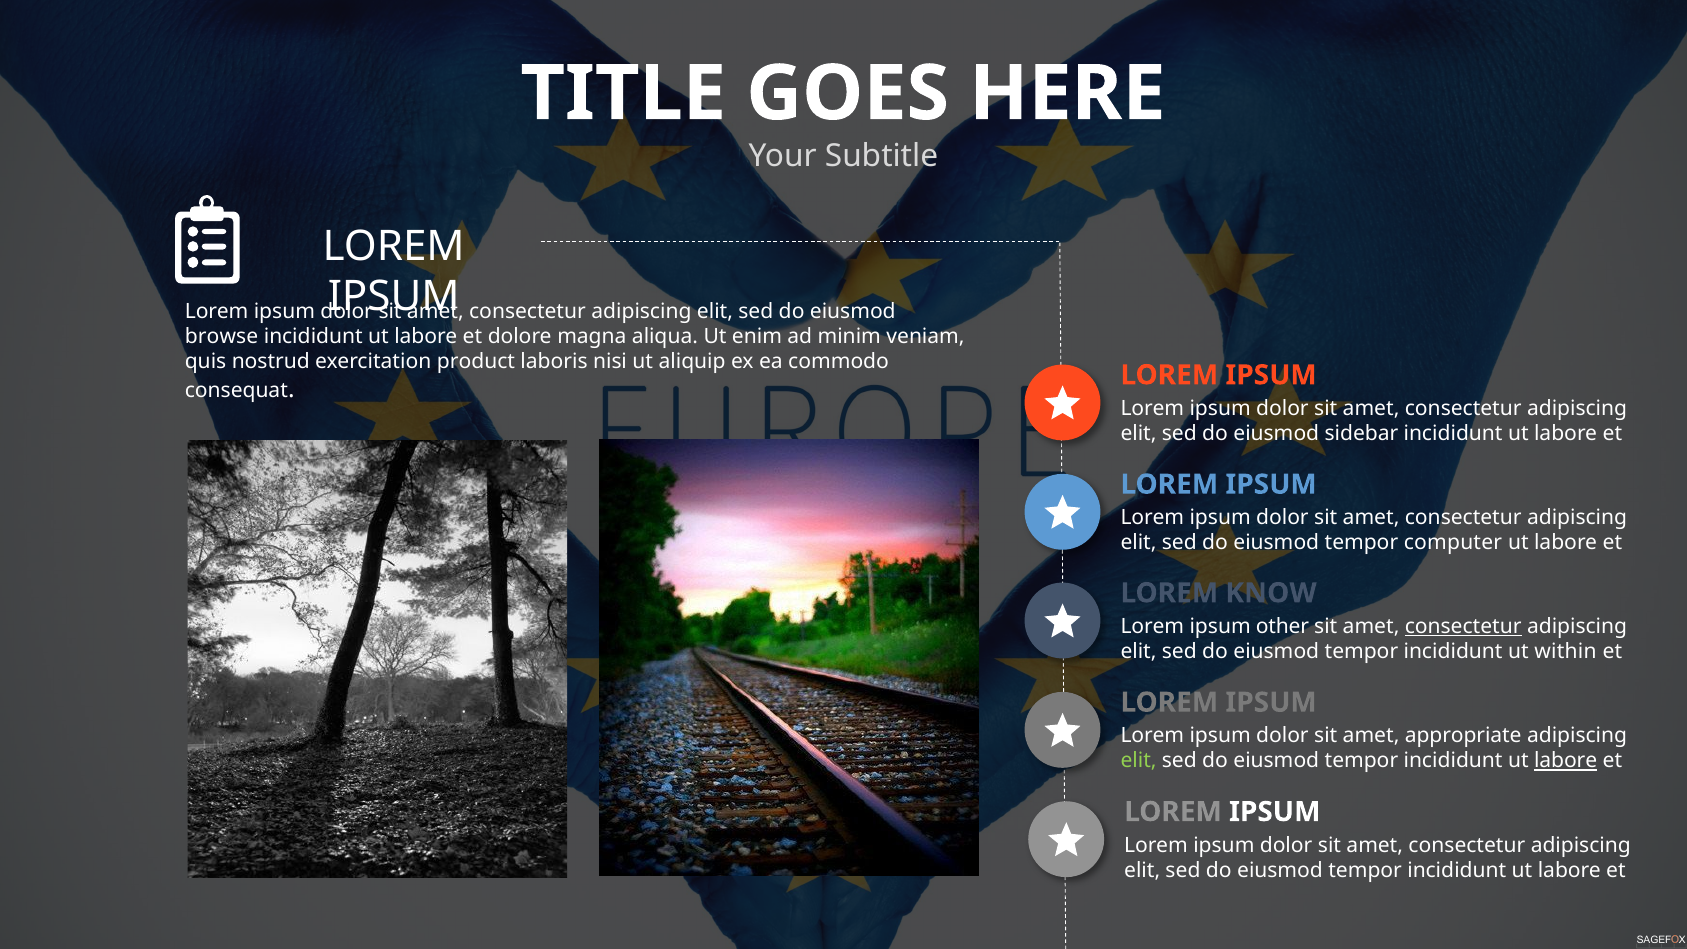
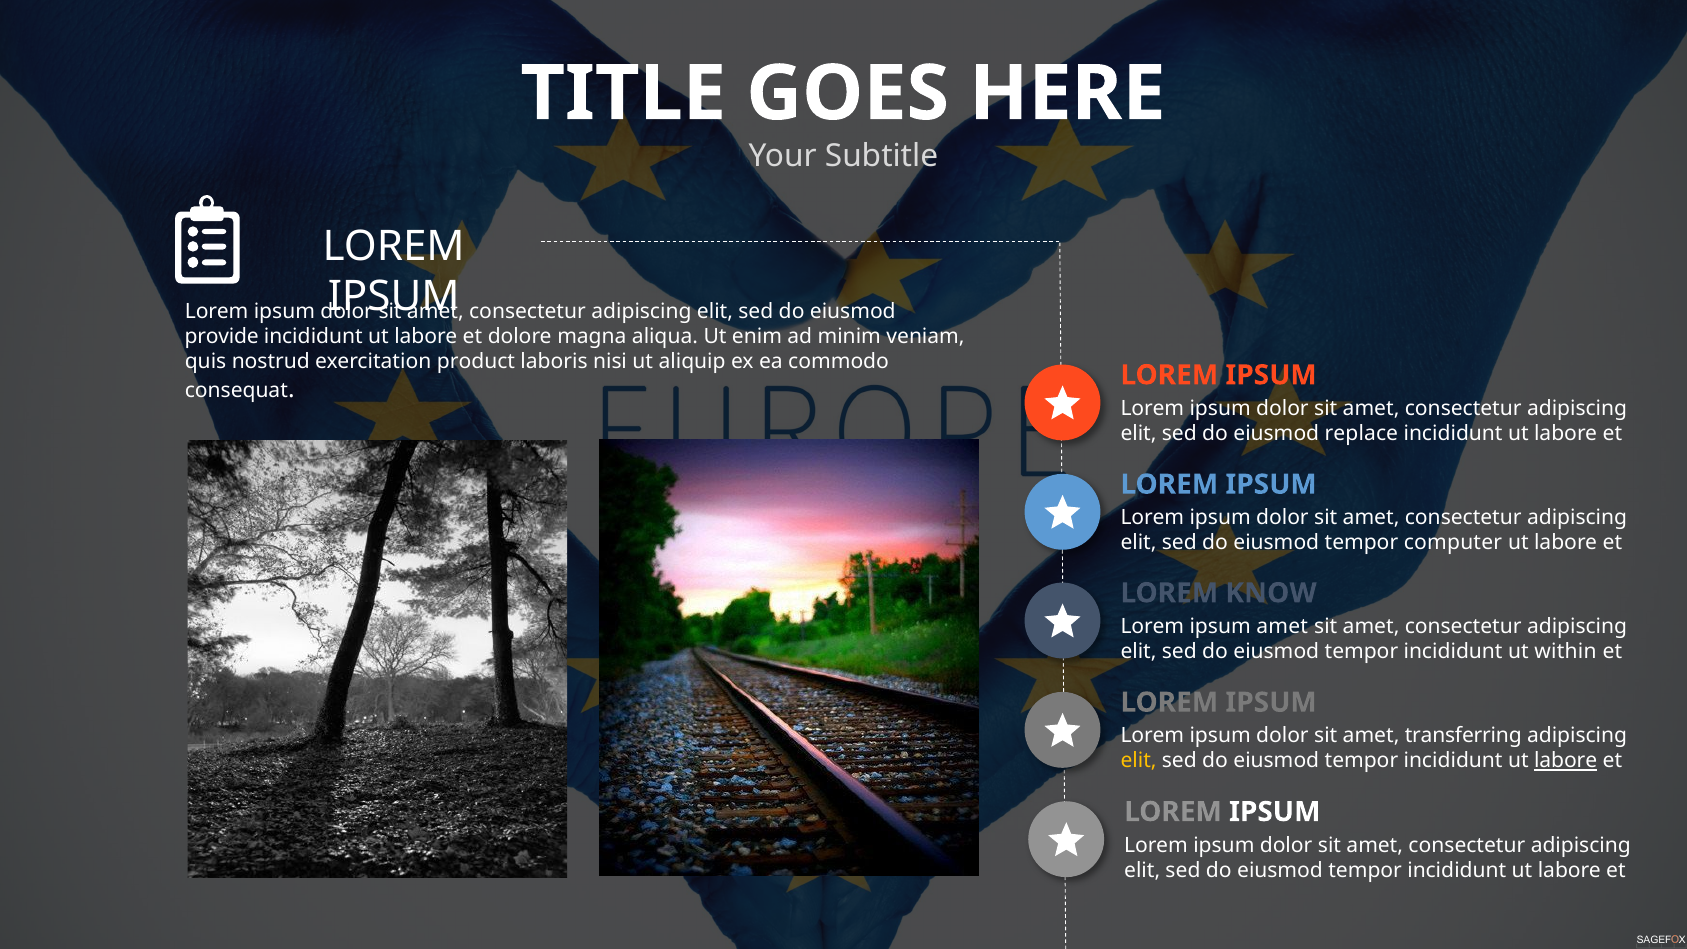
browse: browse -> provide (222, 337)
sidebar: sidebar -> replace (1361, 434)
ipsum other: other -> amet (1282, 626)
consectetur underline: present -> none (1463, 626)
appropriate: appropriate -> transferring (1463, 736)
elit colour: light green -> yellow (1139, 761)
